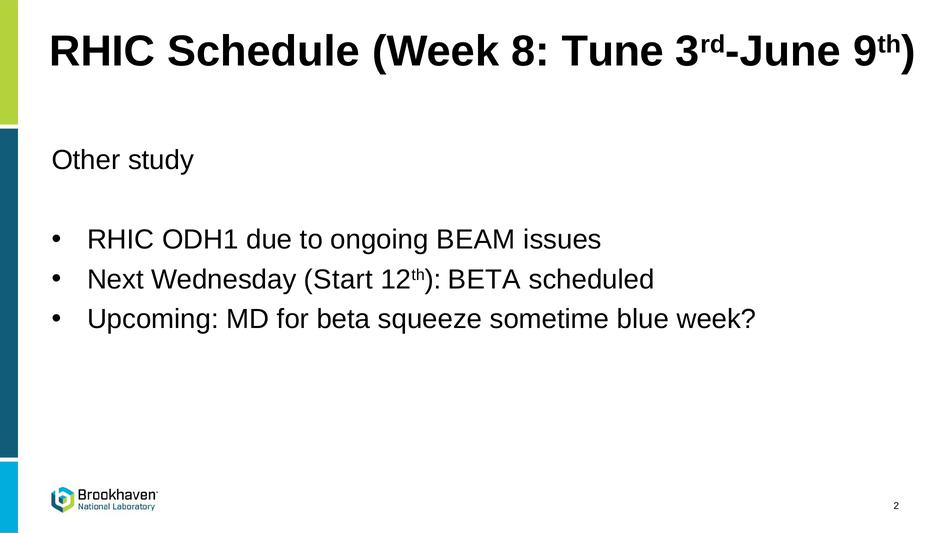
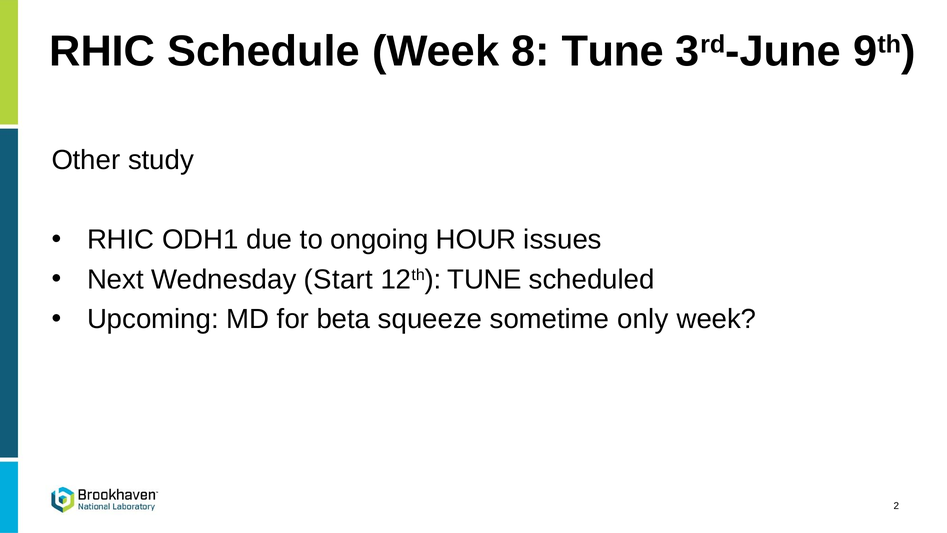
BEAM: BEAM -> HOUR (476, 240)
12th BETA: BETA -> TUNE (485, 279)
blue: blue -> only (643, 319)
